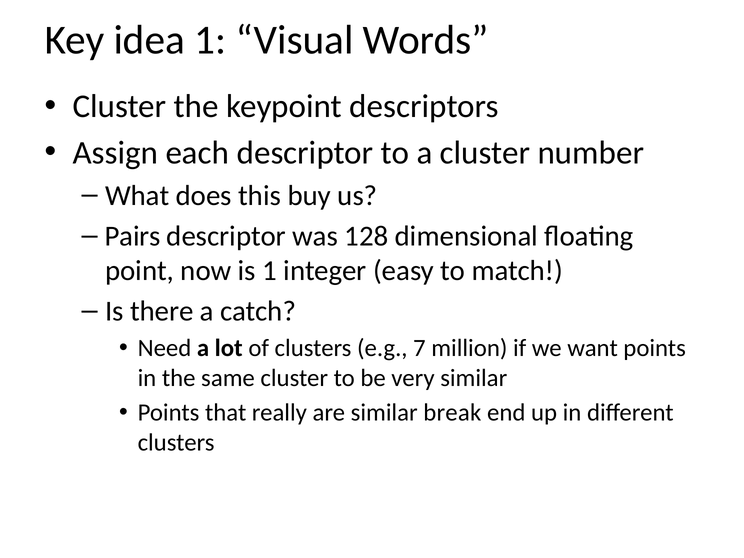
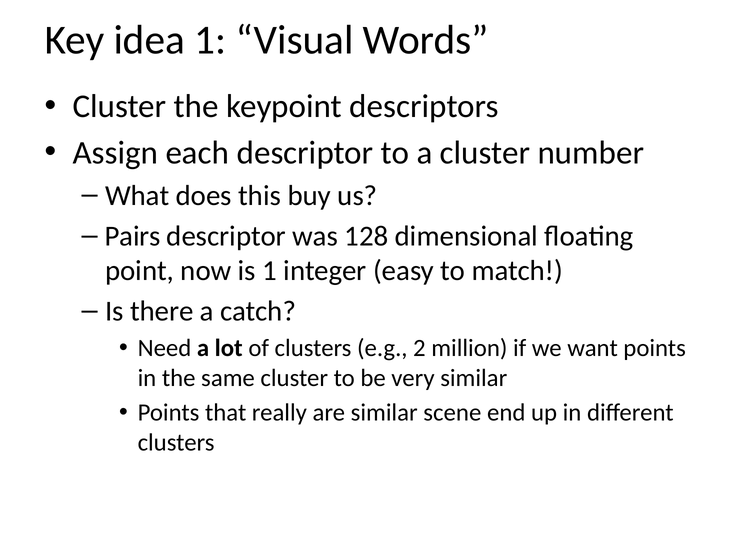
7: 7 -> 2 (419, 348)
break: break -> scene (452, 413)
